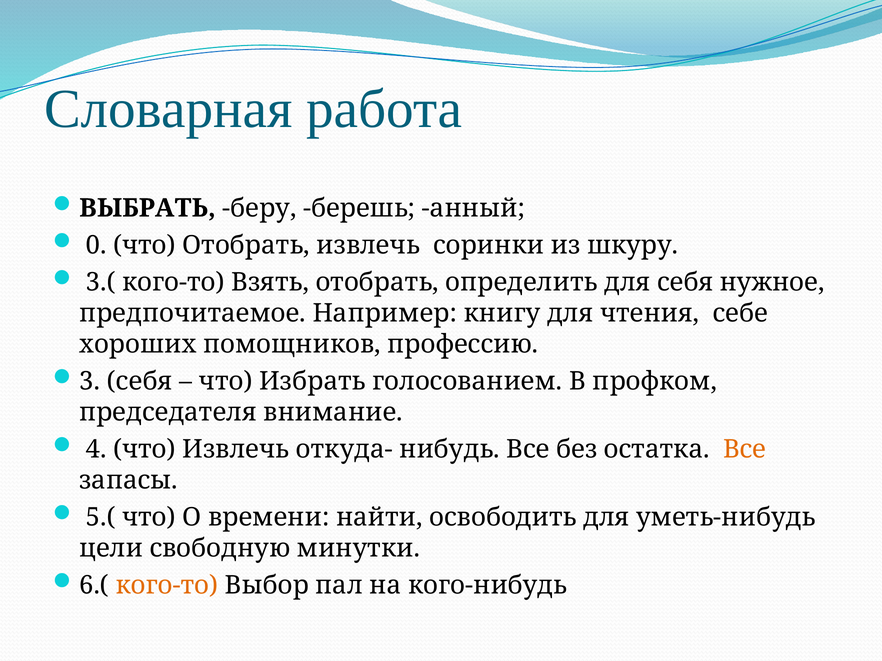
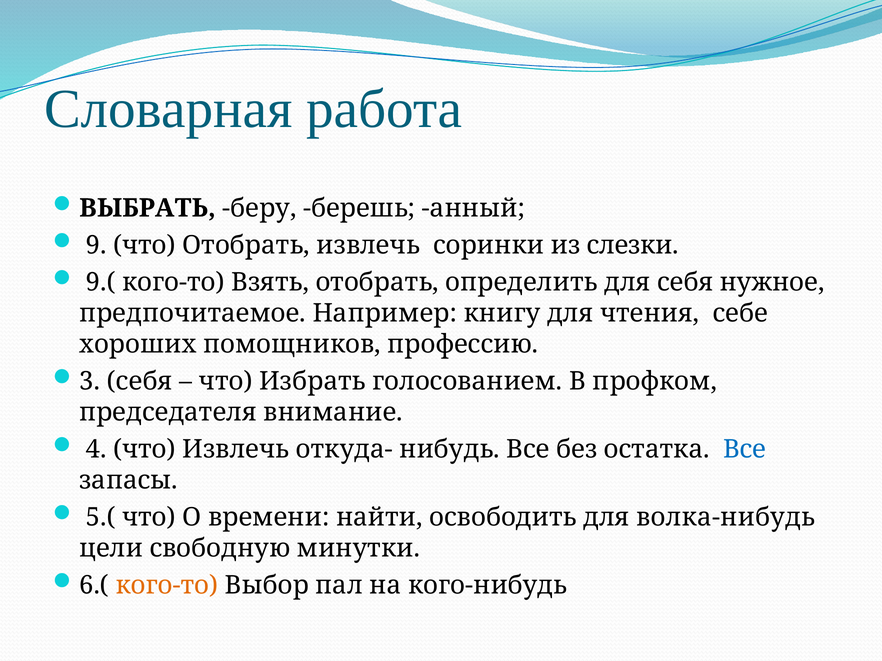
0: 0 -> 9 (96, 245)
шкуру: шкуру -> слезки (633, 245)
3.(: 3.( -> 9.( (101, 283)
Все colour: orange -> blue (745, 450)
уметь-нибудь: уметь-нибудь -> волка-нибудь (726, 518)
